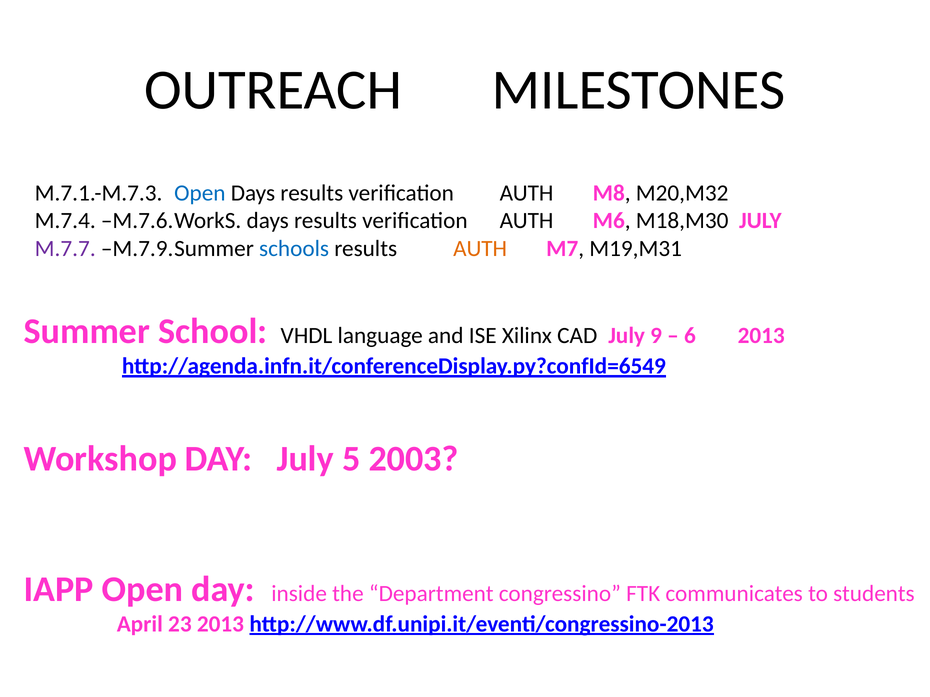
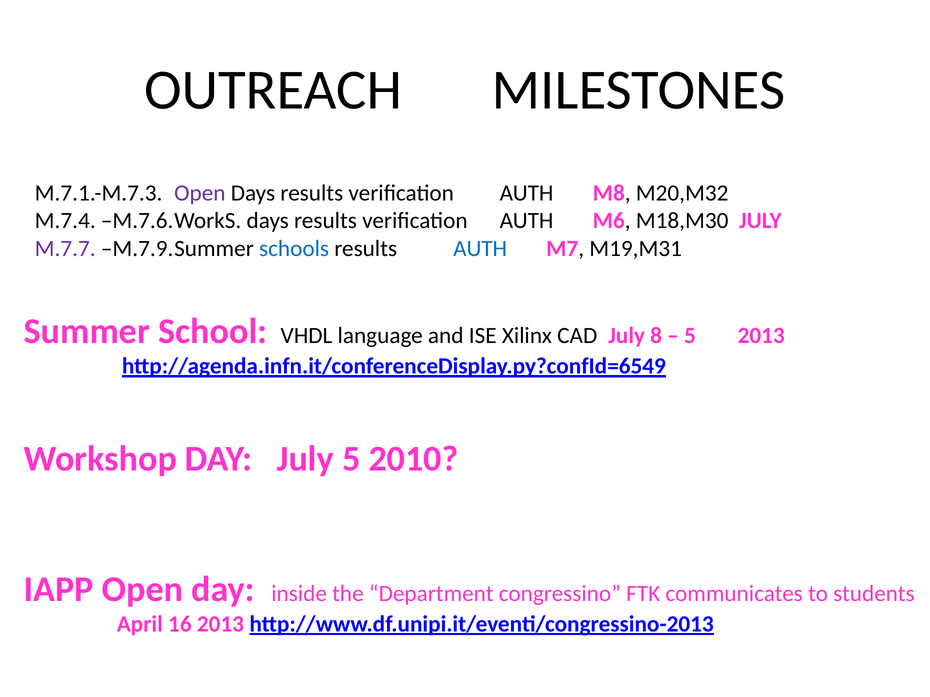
Open colour: blue -> purple (200, 193)
AUTH colour: orange -> blue (480, 249)
9: 9 -> 8 (656, 336)
6: 6 -> 5 (690, 336)
2003: 2003 -> 2010 (413, 459)
23: 23 -> 16 (180, 624)
